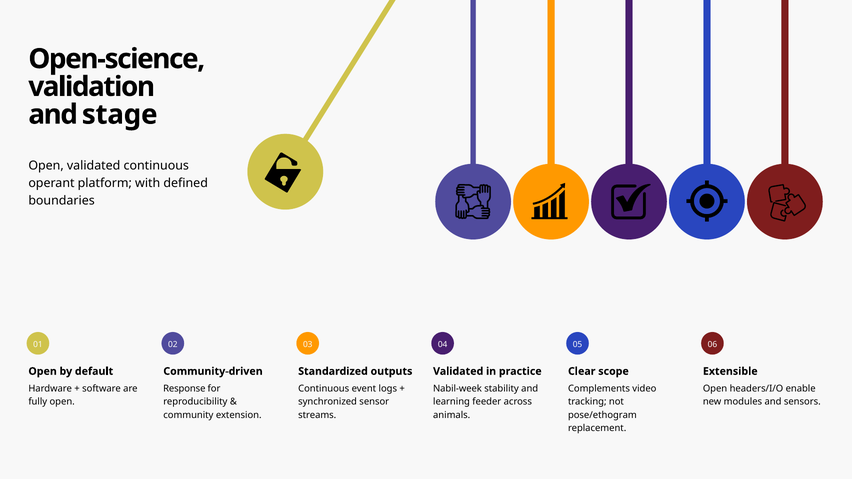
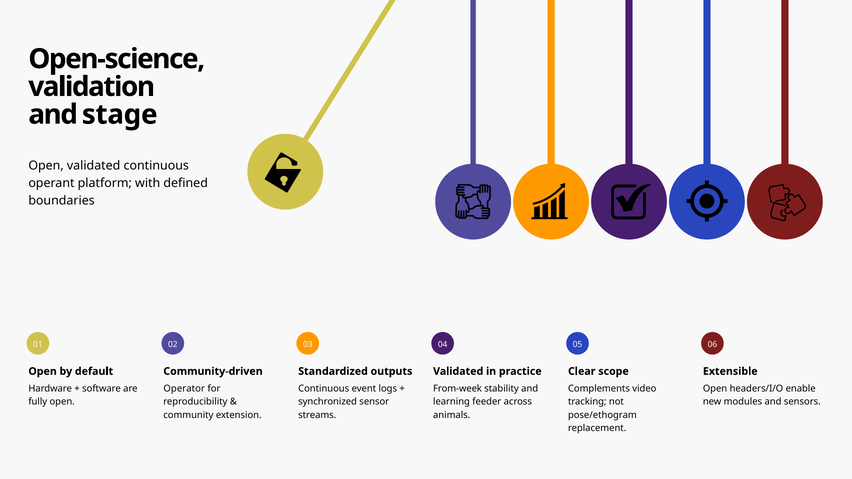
Response: Response -> Operator (184, 389)
Nabil-week: Nabil-week -> From-week (458, 389)
